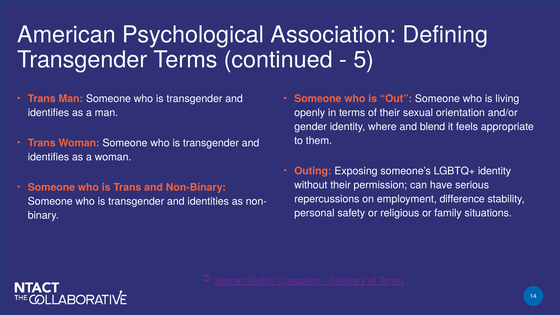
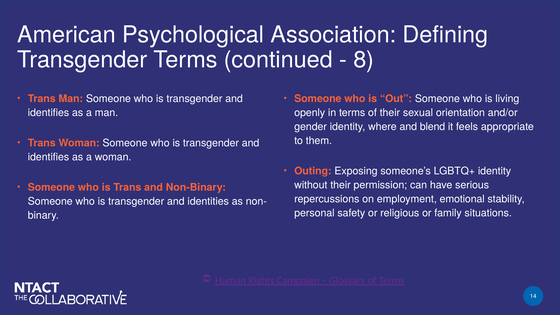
5: 5 -> 8 (364, 60)
difference: difference -> emotional (462, 199)
